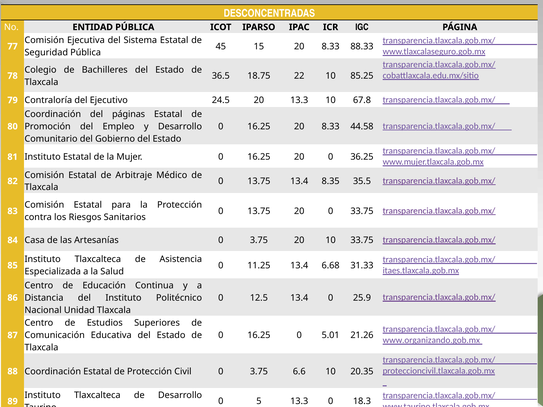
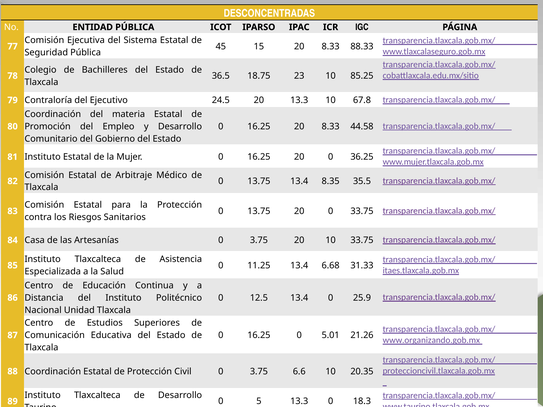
22: 22 -> 23 (299, 76)
páginas: páginas -> materia (129, 114)
